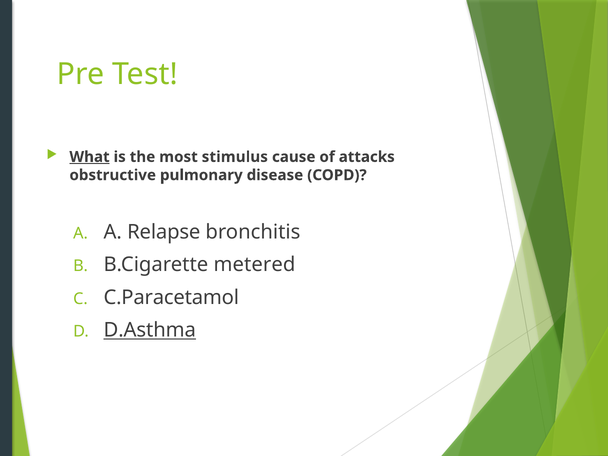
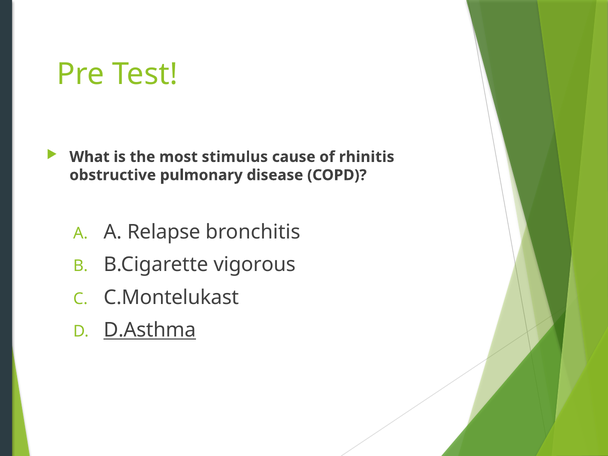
What underline: present -> none (90, 157)
attacks: attacks -> rhinitis (367, 157)
metered: metered -> vigorous (255, 265)
C.Paracetamol: C.Paracetamol -> C.Montelukast (171, 297)
